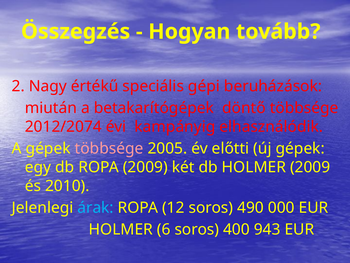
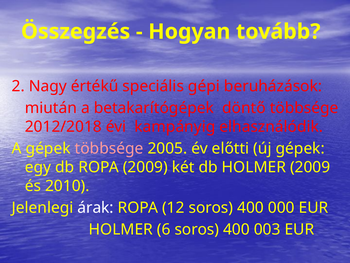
2012/2074: 2012/2074 -> 2012/2018 (63, 126)
árak colour: light blue -> white (96, 207)
12 soros 490: 490 -> 400 (251, 207)
943: 943 -> 003 (267, 229)
